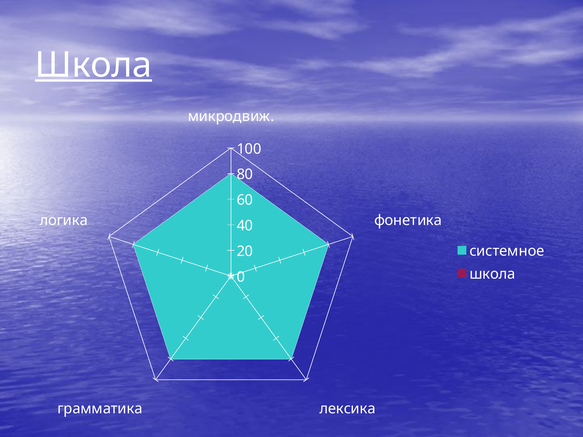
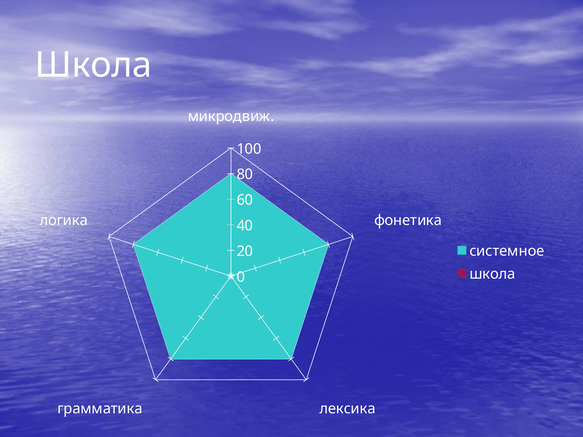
Школа underline: present -> none (94, 65)
